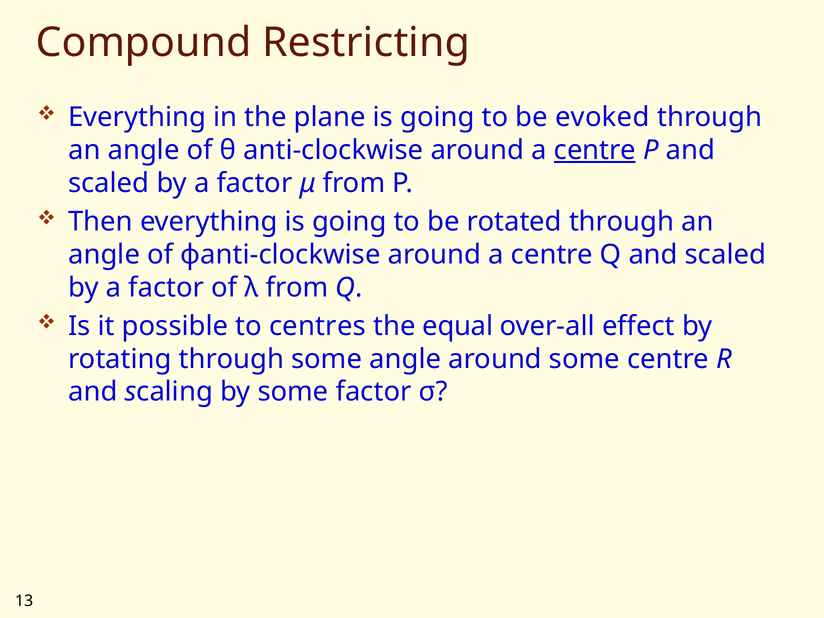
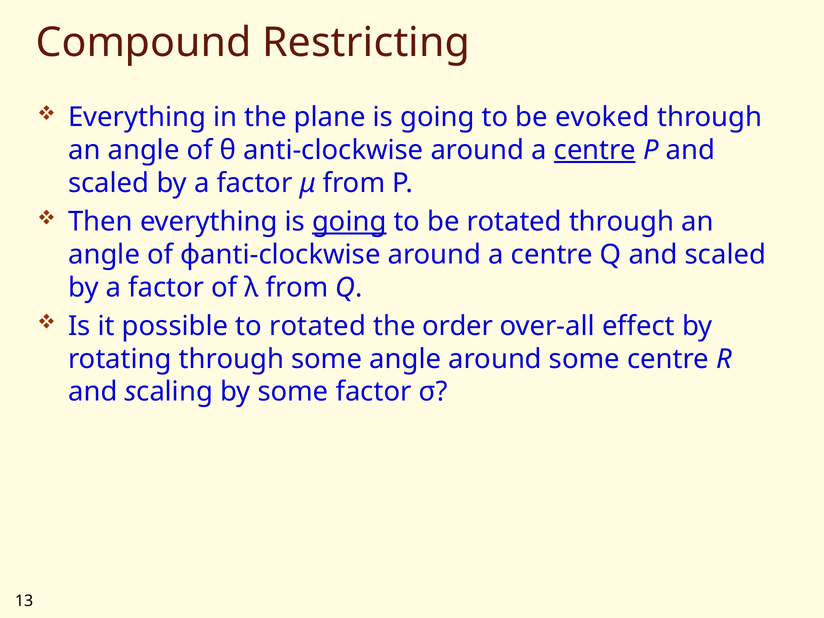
going underline: none -> present (349, 222)
to centres: centres -> rotated (318, 326)
equal: equal -> order (458, 326)
